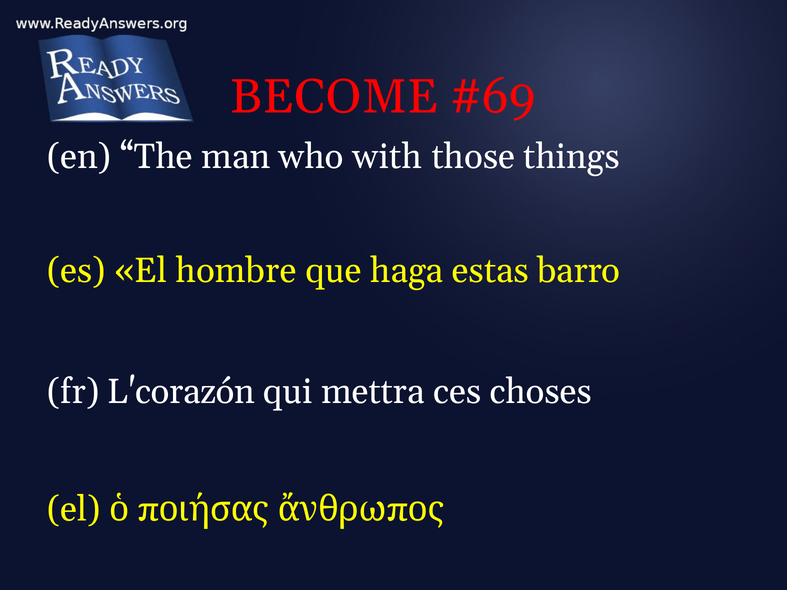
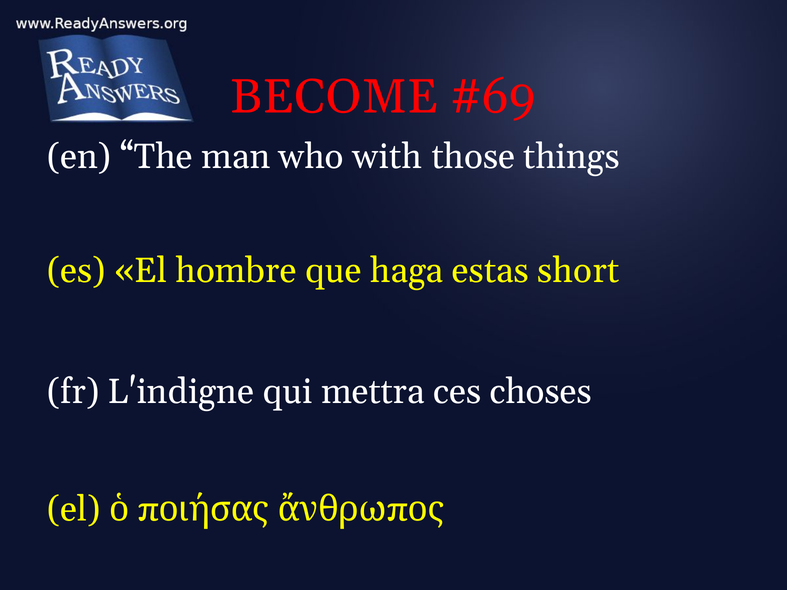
barro: barro -> short (578, 271)
L'corazón: L'corazón -> L'indigne (181, 392)
